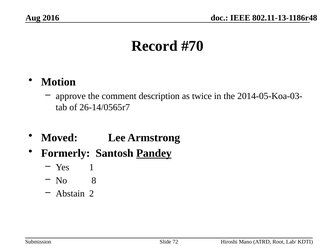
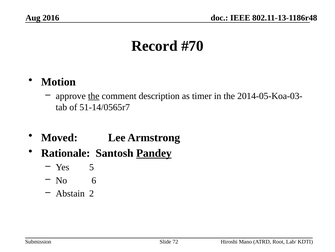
the underline: none -> present (94, 96)
twice: twice -> timer (202, 96)
26-14/0565r7: 26-14/0565r7 -> 51-14/0565r7 (105, 107)
Formerly: Formerly -> Rationale (66, 153)
1: 1 -> 5 (92, 167)
8: 8 -> 6 (94, 180)
